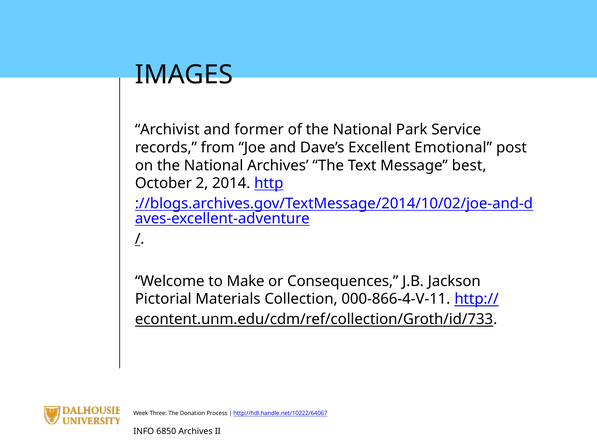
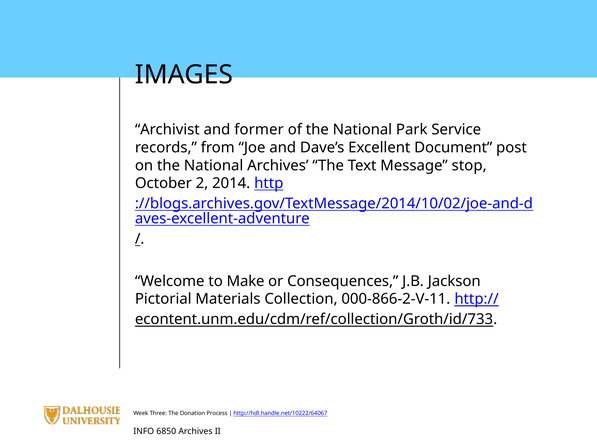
Emotional: Emotional -> Document (453, 147)
best: best -> stop (469, 165)
000-866-4-V-11: 000-866-4-V-11 -> 000-866-2-V-11 (396, 299)
